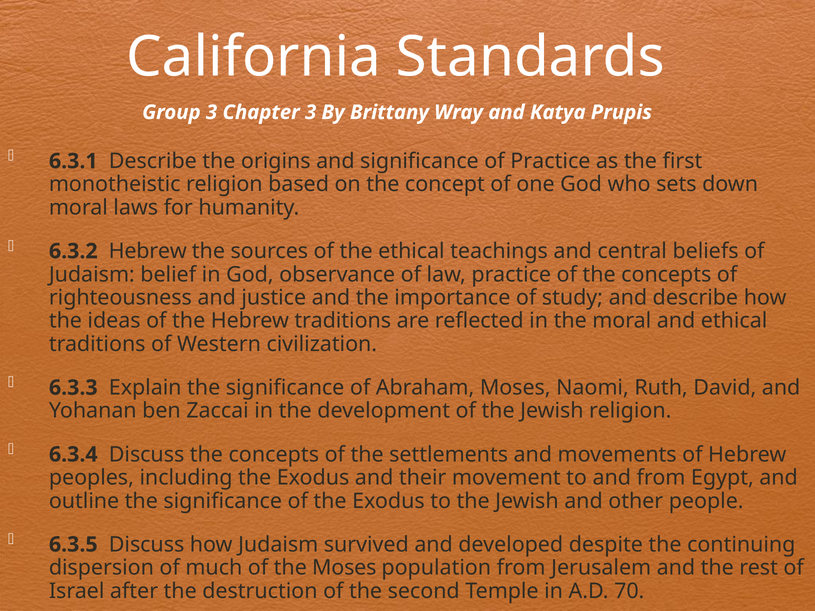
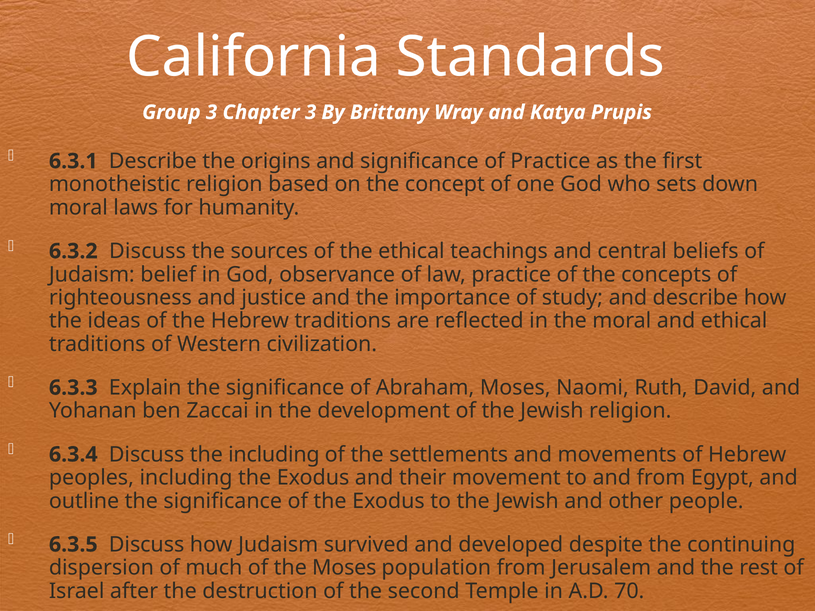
6.3.2 Hebrew: Hebrew -> Discuss (148, 251)
Discuss the concepts: concepts -> including (274, 455)
